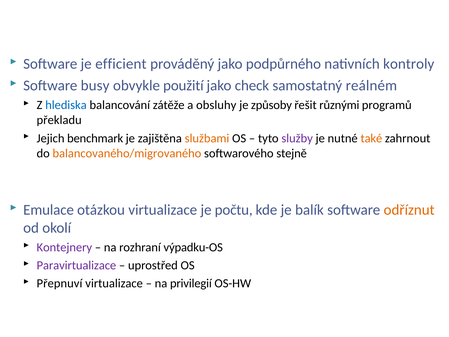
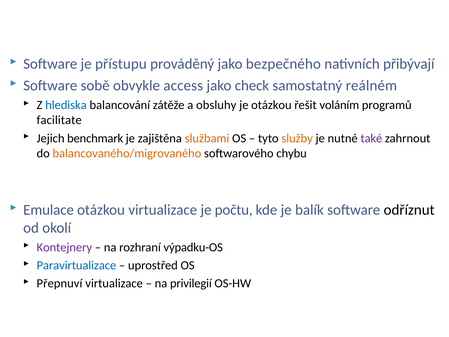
efficient: efficient -> přístupu (121, 64)
podpůrného: podpůrného -> bezpečného (283, 64)
kontroly: kontroly -> přibývají (409, 64)
busy: busy -> sobě (95, 86)
použití: použití -> access (183, 86)
je způsoby: způsoby -> otázkou (271, 105)
různými: různými -> voláním (339, 105)
překladu: překladu -> facilitate (59, 120)
služby colour: purple -> orange (297, 138)
také colour: orange -> purple (371, 138)
stejně: stejně -> chybu (292, 153)
odříznut colour: orange -> black (409, 210)
Paravirtualizace colour: purple -> blue (76, 265)
